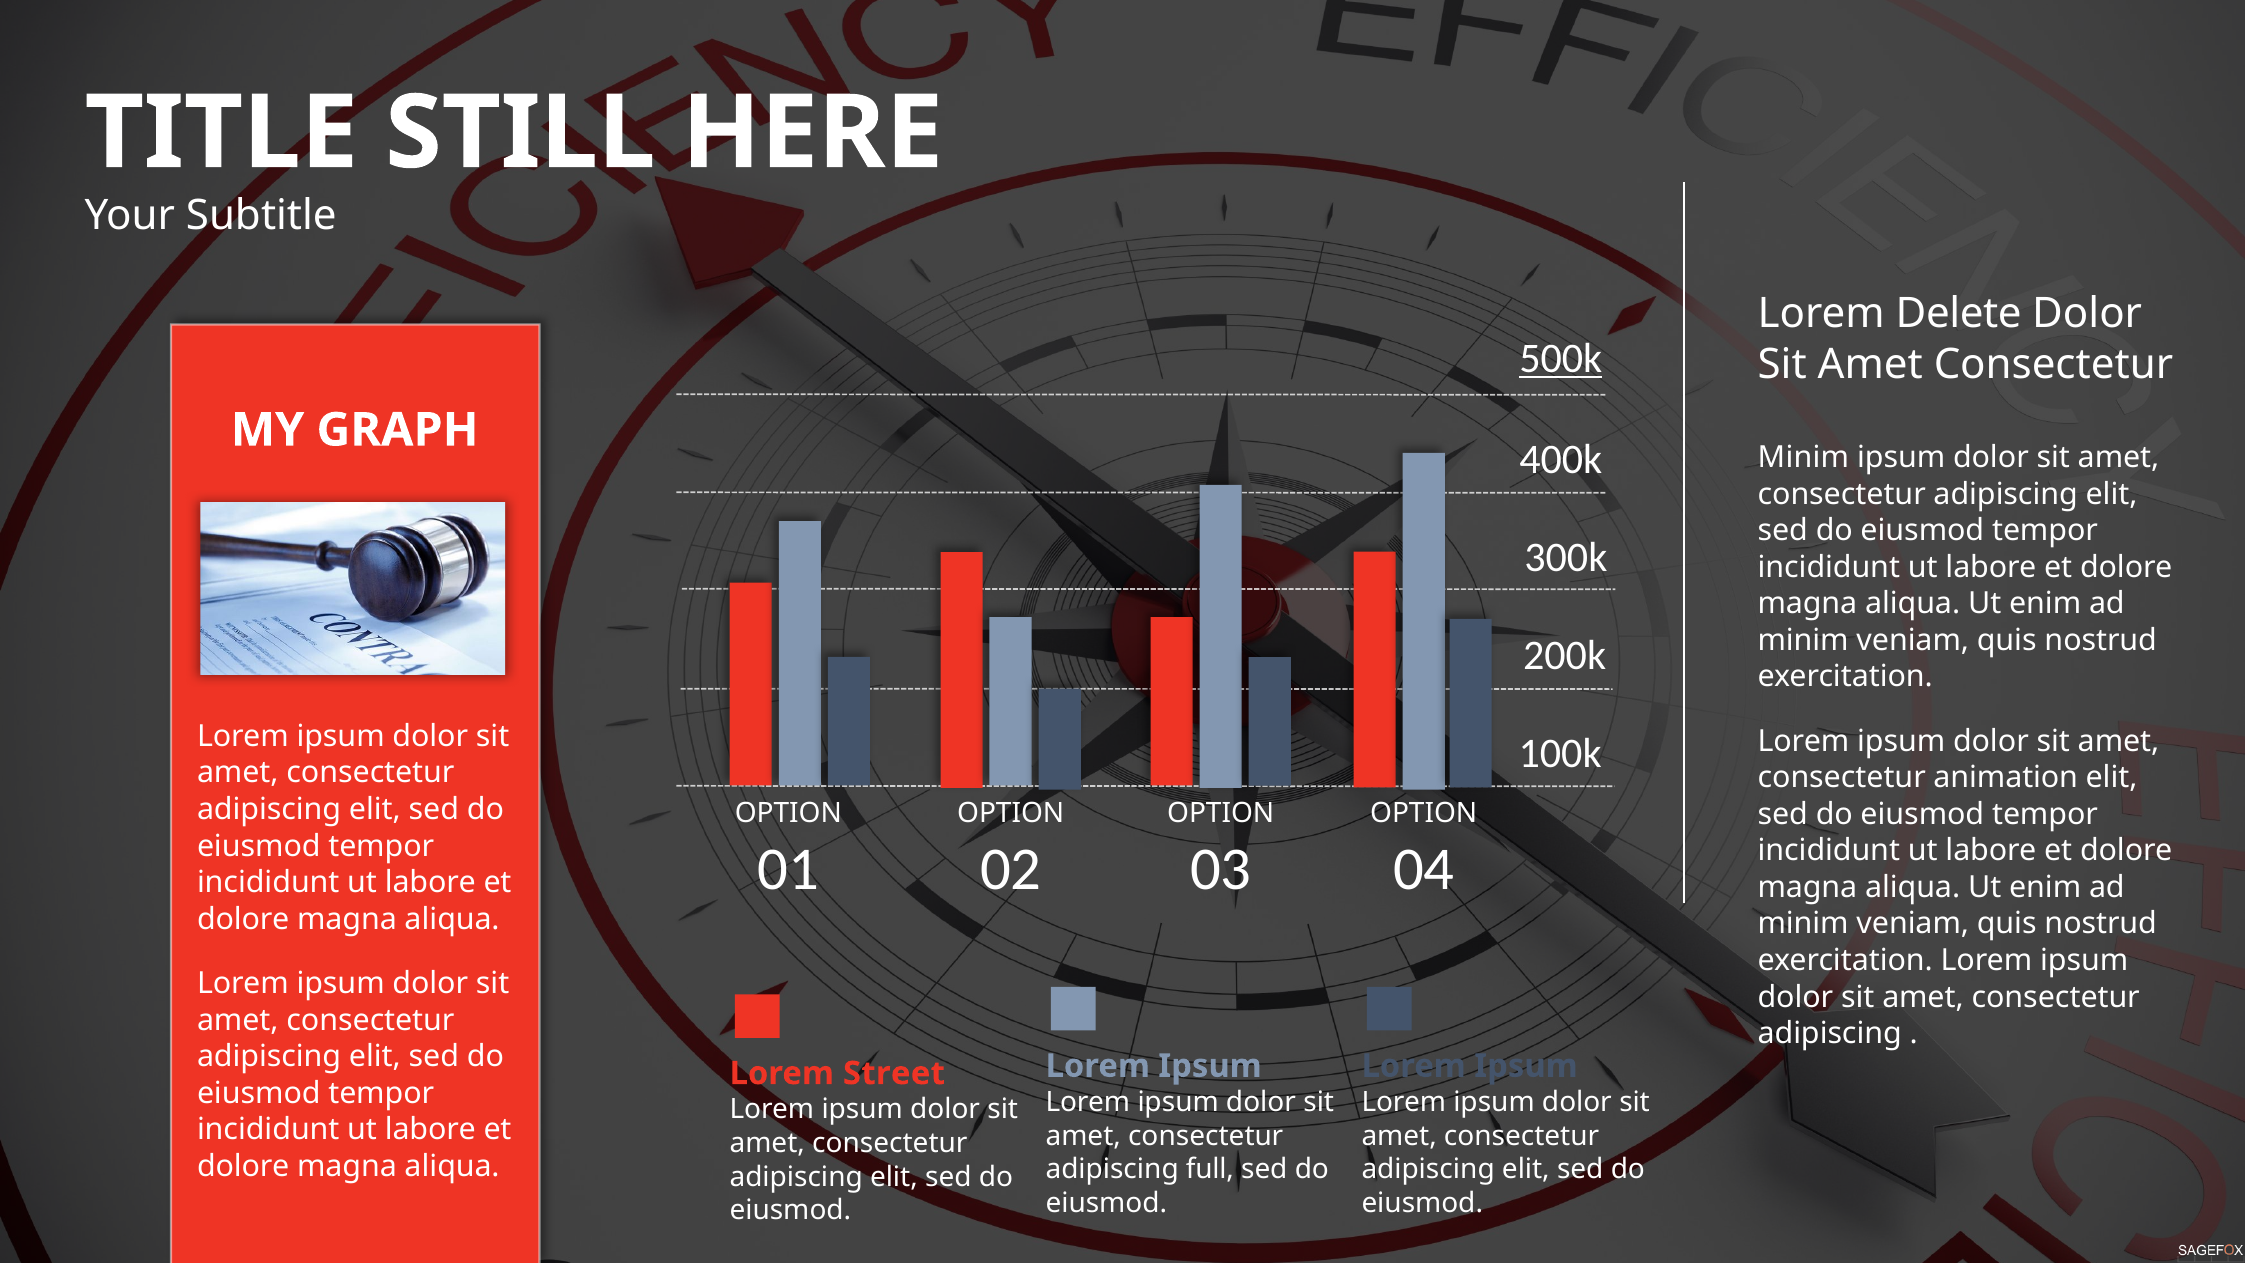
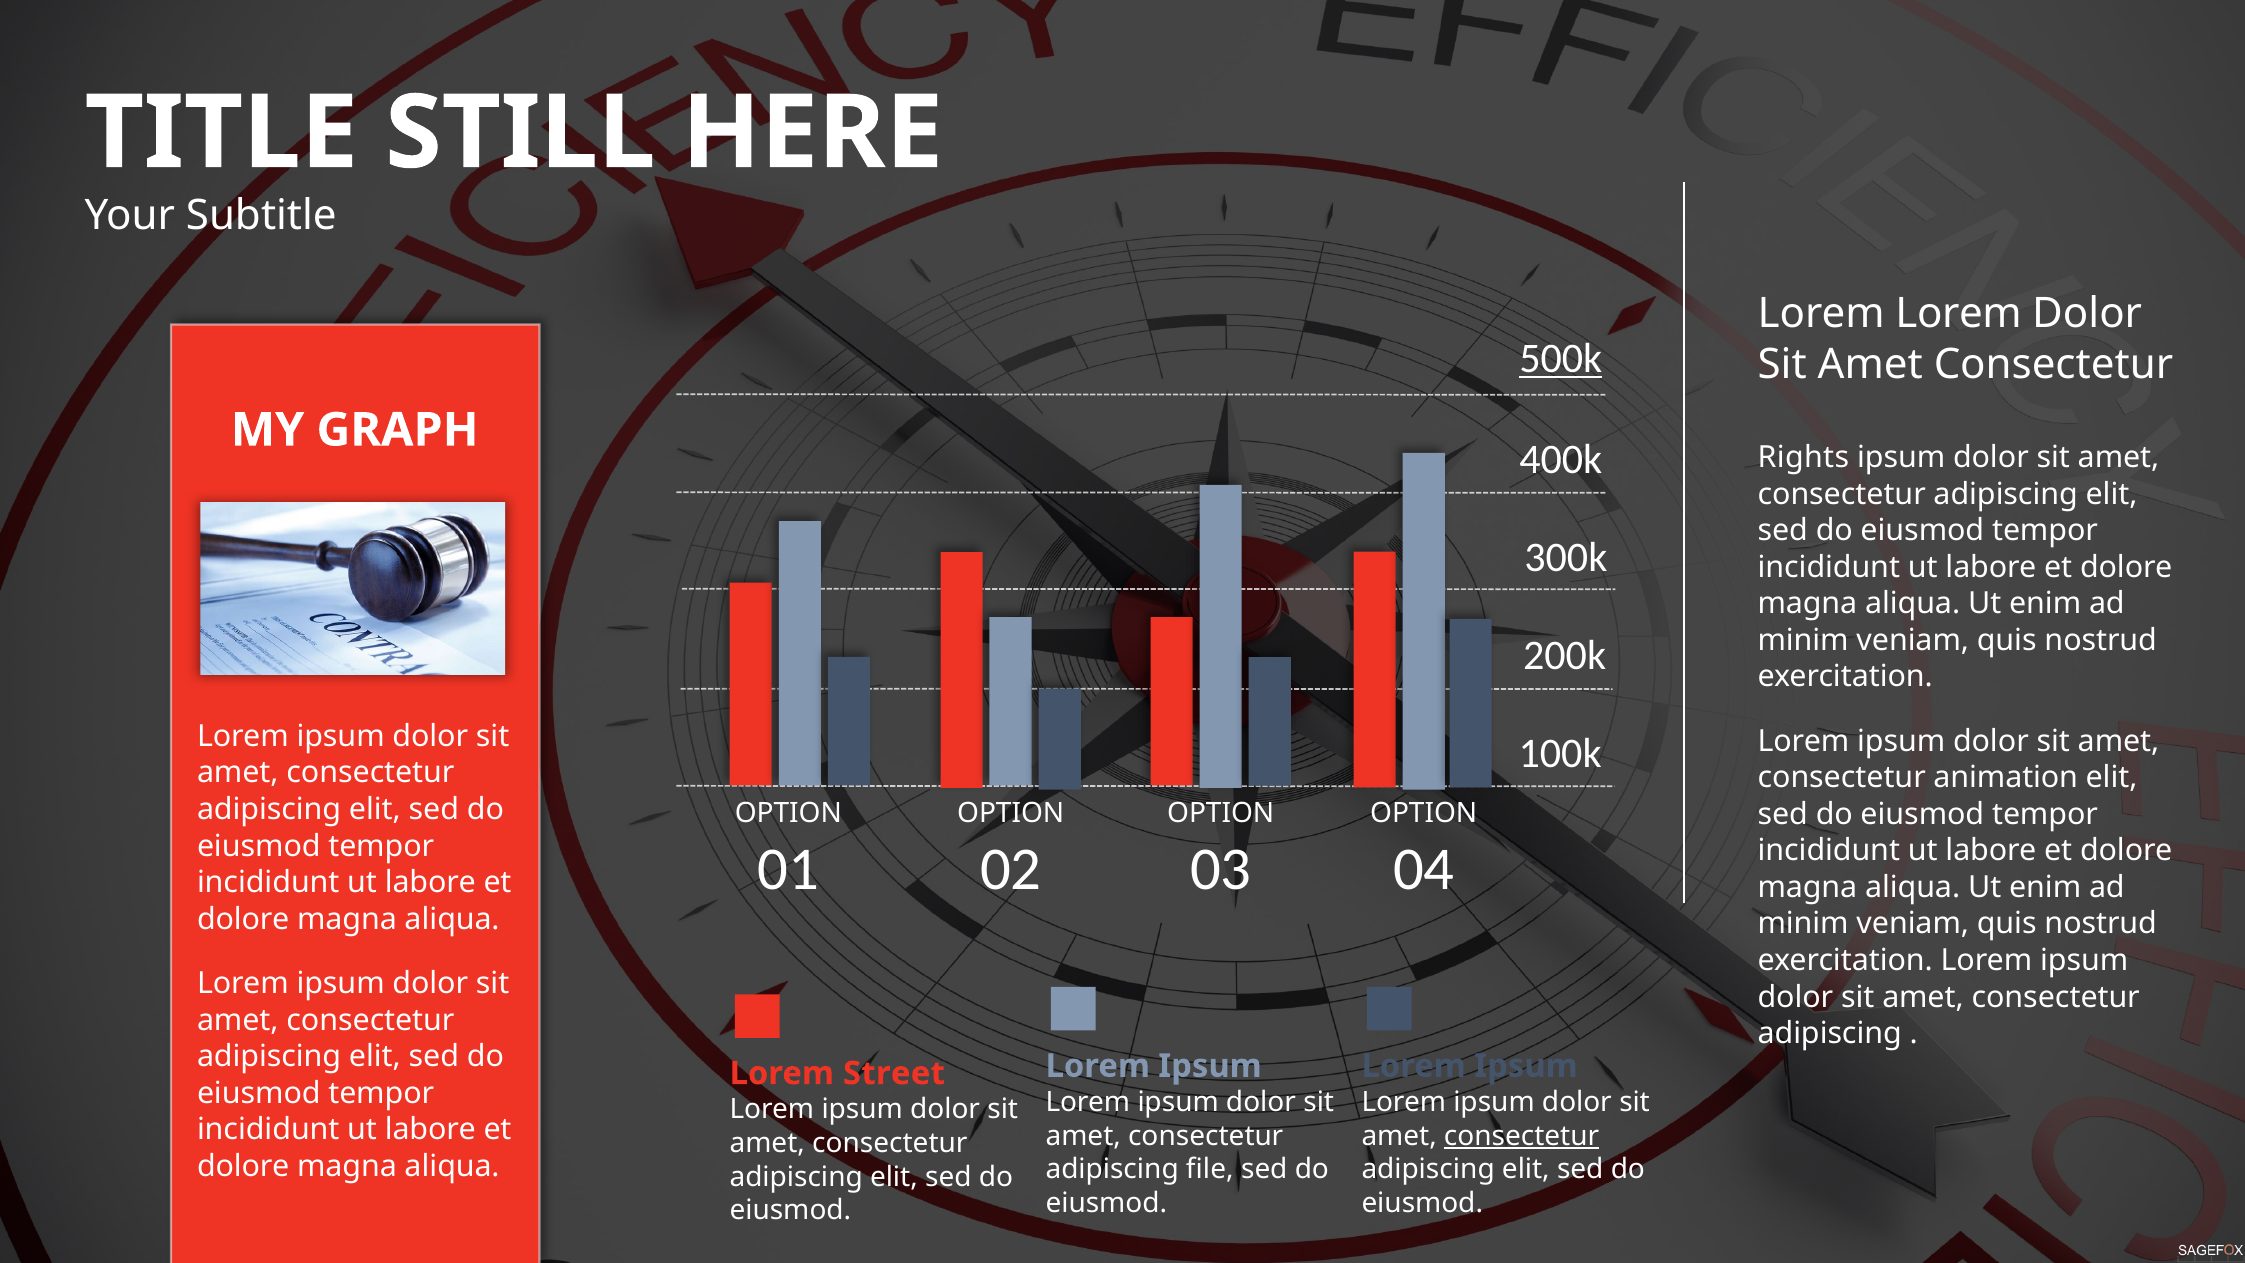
Lorem Delete: Delete -> Lorem (1959, 314)
Minim: Minim -> Rights (1803, 457)
consectetur underline: none -> present (1522, 1136)
full: full -> file (1210, 1169)
